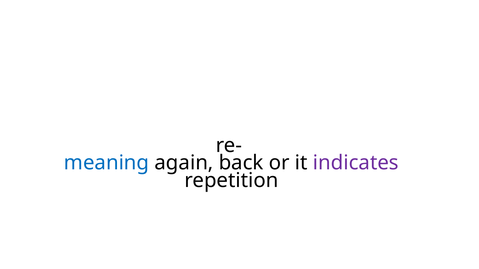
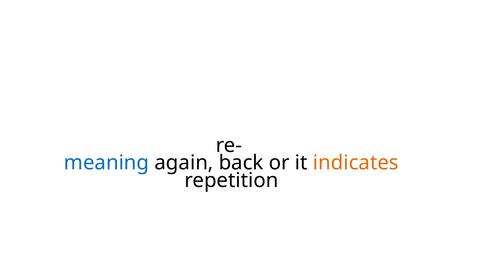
indicates colour: purple -> orange (356, 163)
